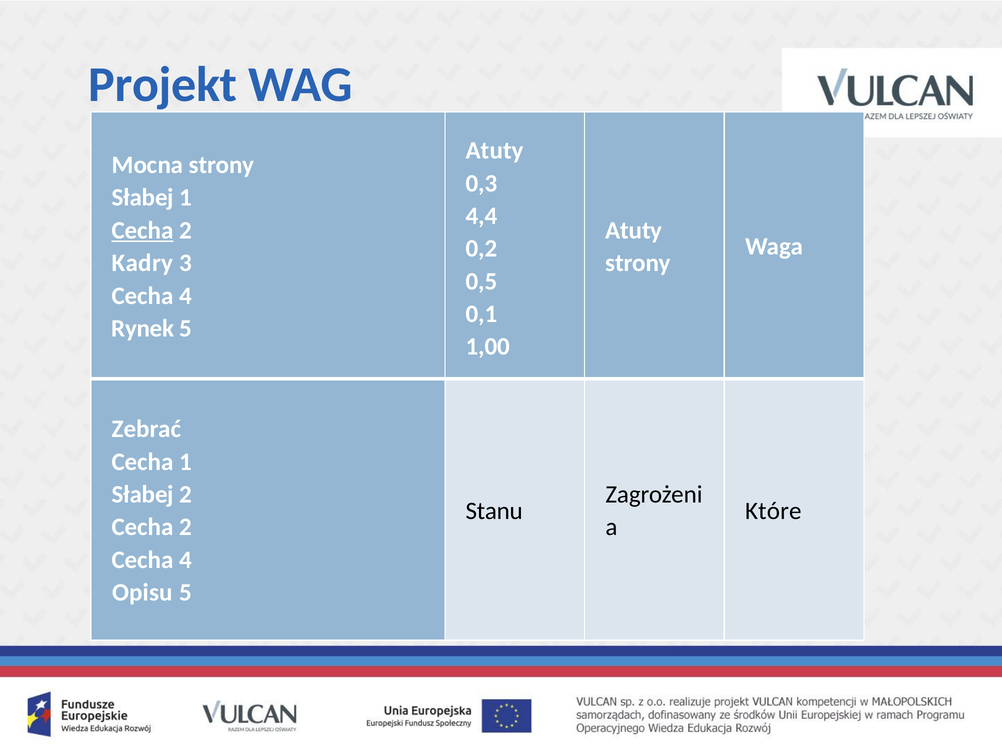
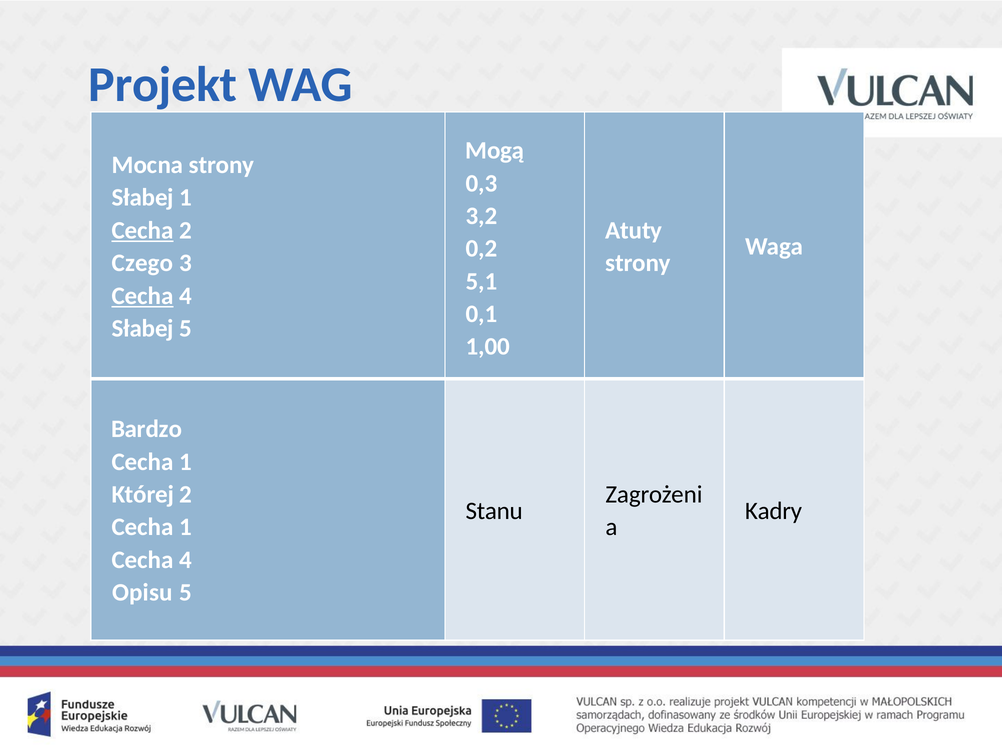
Atuty: Atuty -> Mogą (495, 151)
4,4: 4,4 -> 3,2 (482, 216)
Kadry: Kadry -> Czego (143, 263)
0,5: 0,5 -> 5,1 (482, 281)
Cecha underline: none -> present (143, 296)
Rynek: Rynek -> Słabej (143, 329)
Zebrać: Zebrać -> Bardzo (147, 429)
Słabej: Słabej -> Której (143, 495)
Które: Które -> Kadry (773, 511)
2: 2 -> 1 (186, 528)
